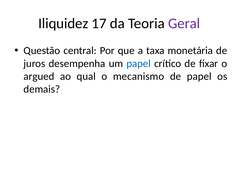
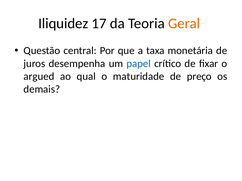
Geral colour: purple -> orange (184, 23)
mecanismo: mecanismo -> maturidade (139, 77)
de papel: papel -> preço (199, 77)
